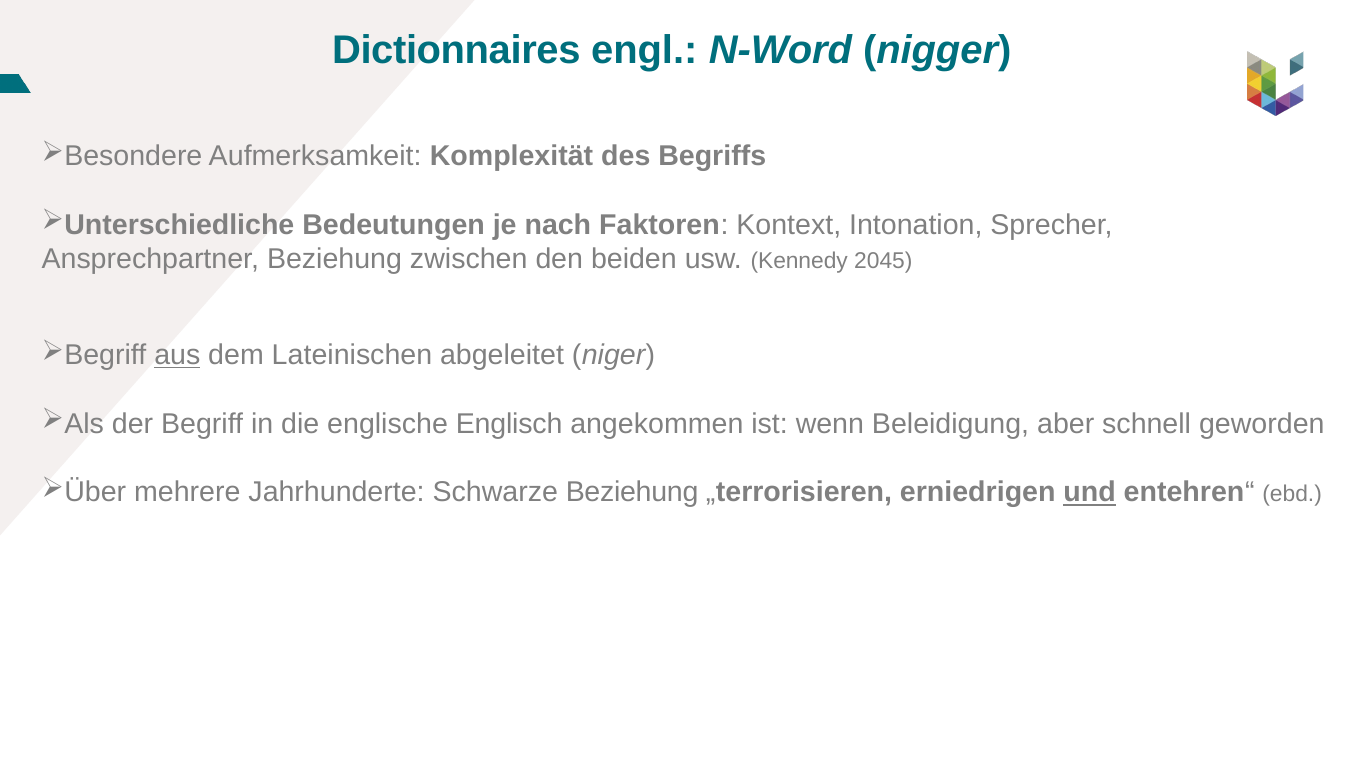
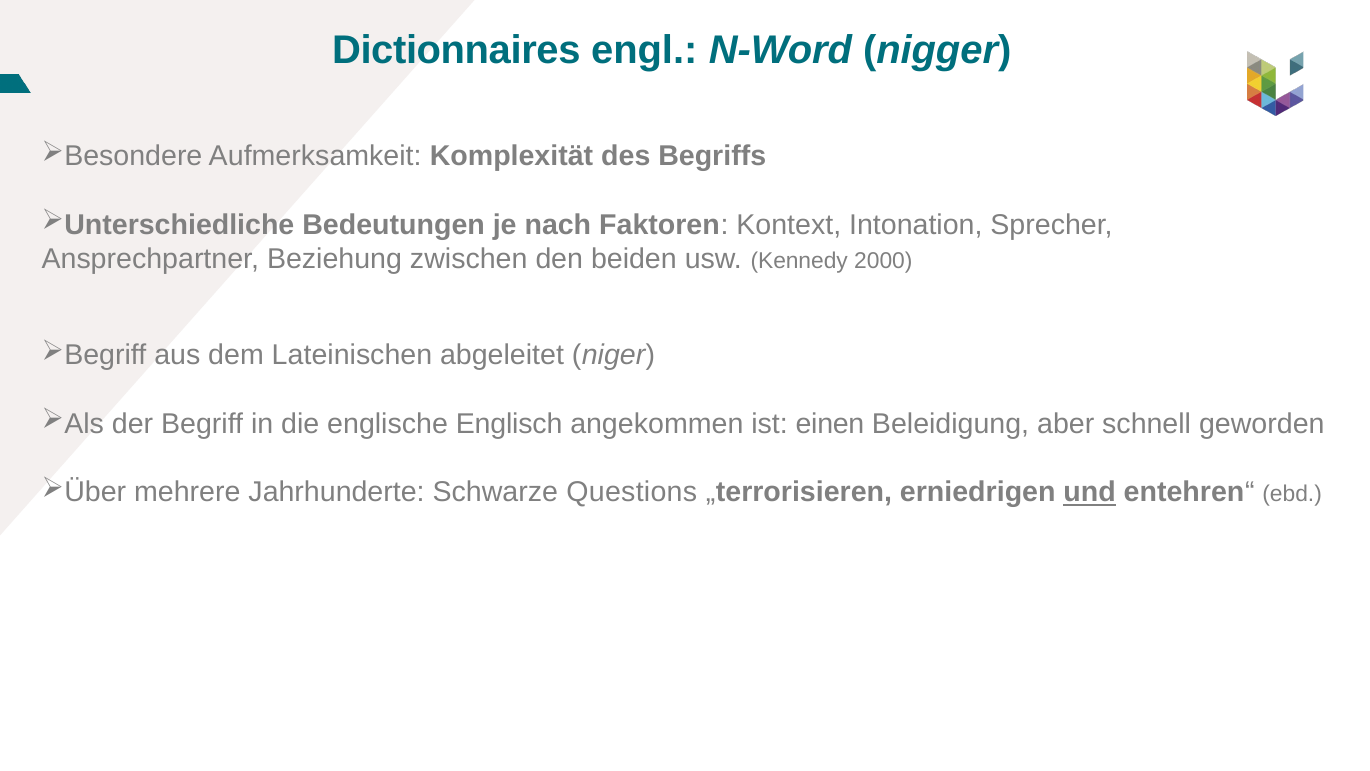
2045: 2045 -> 2000 (883, 261)
aus underline: present -> none (177, 355)
wenn: wenn -> einen (830, 424)
Schwarze Beziehung: Beziehung -> Questions (632, 492)
